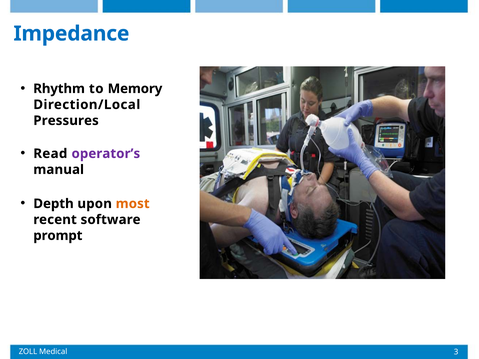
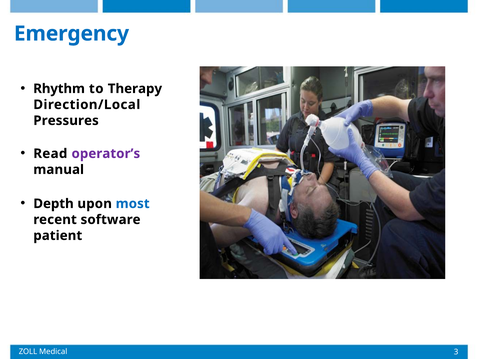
Impedance: Impedance -> Emergency (71, 34)
Memory: Memory -> Therapy (135, 89)
most colour: orange -> blue (133, 204)
prompt: prompt -> patient (58, 236)
